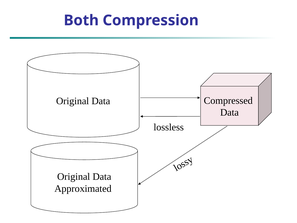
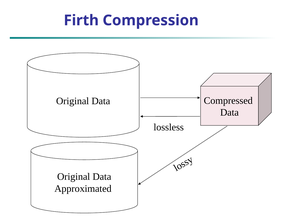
Both: Both -> Firth (81, 20)
